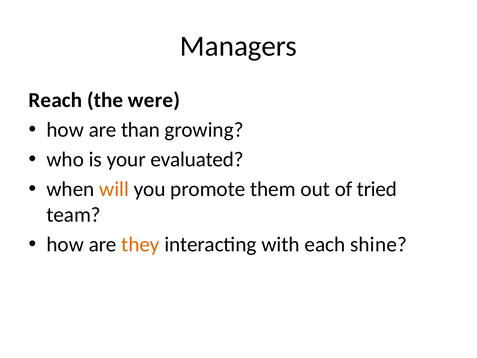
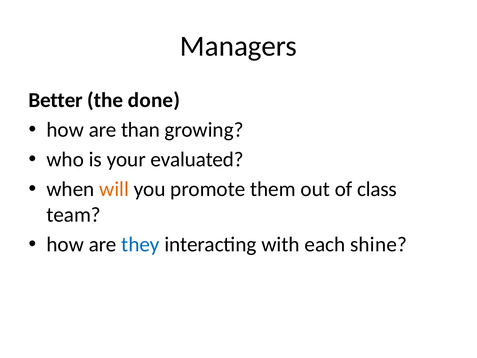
Reach: Reach -> Better (56, 100)
were: were -> done (154, 100)
tried: tried -> class (377, 189)
they colour: orange -> blue (140, 244)
